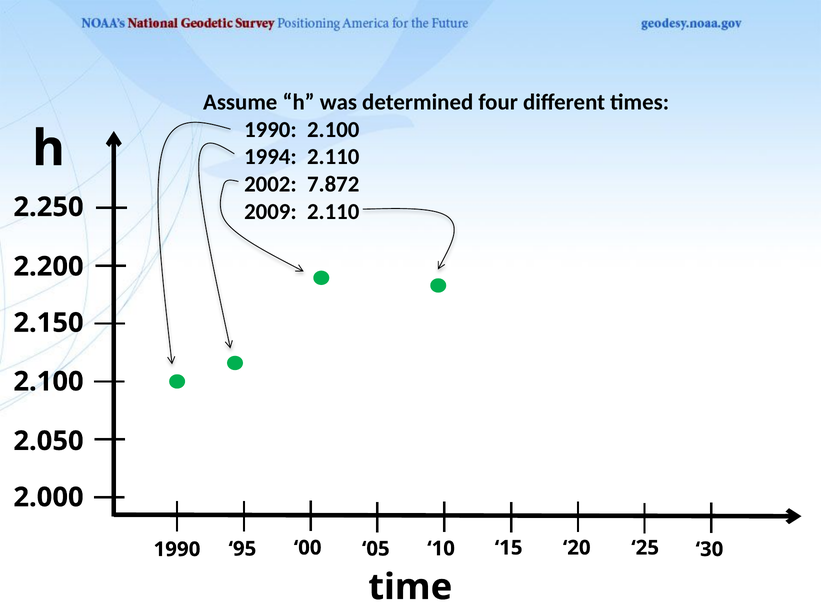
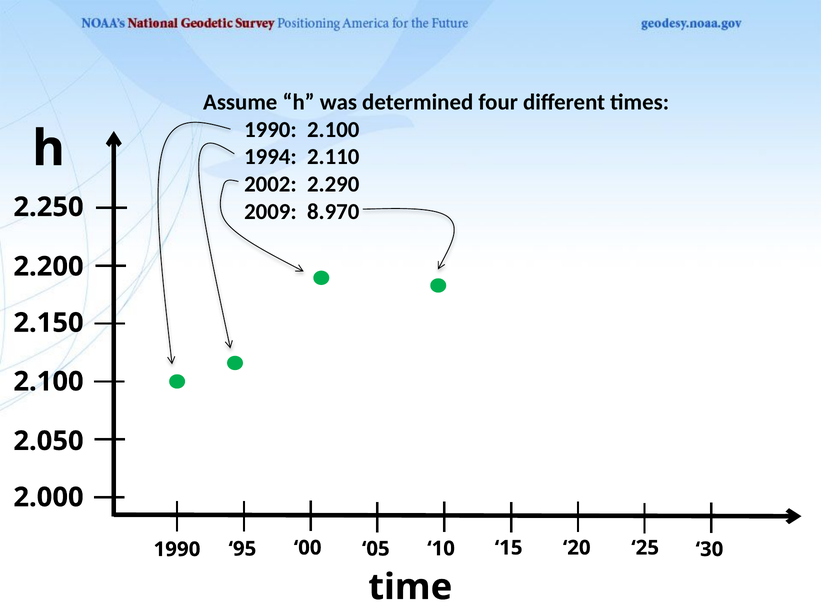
7.872: 7.872 -> 2.290 (333, 184)
2.110: 2.110 -> 8.970 (333, 212)
